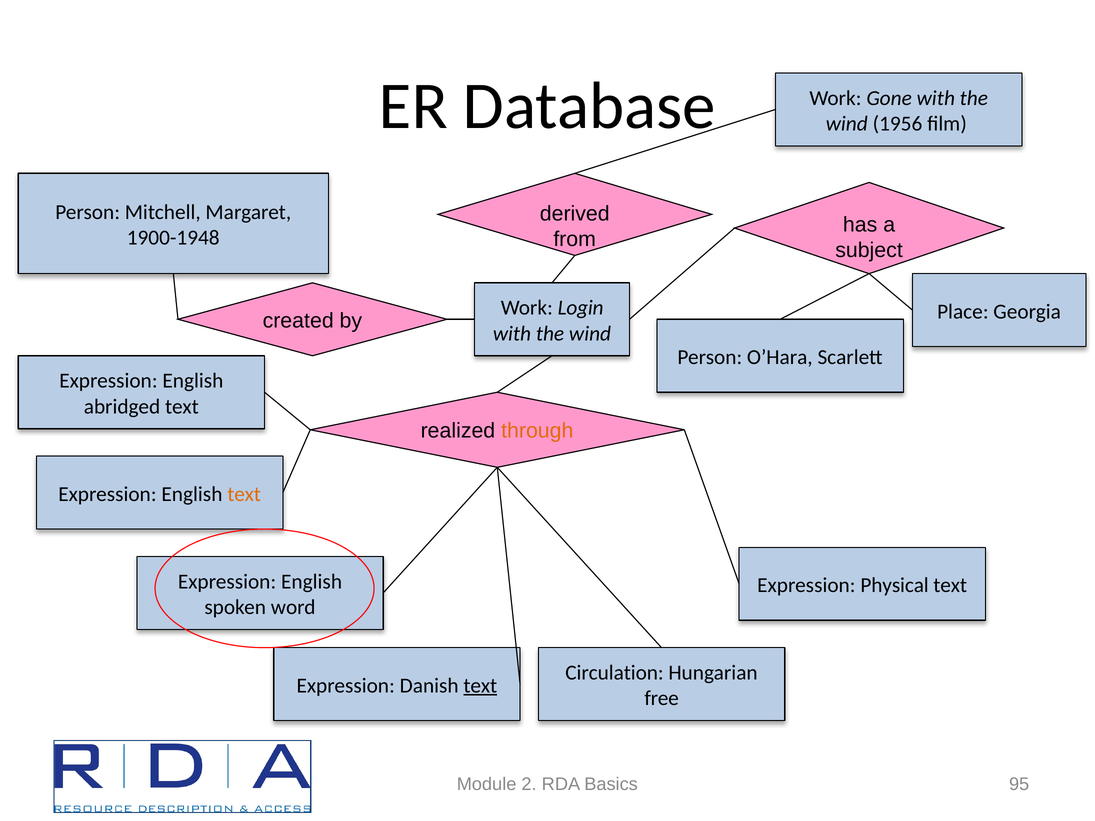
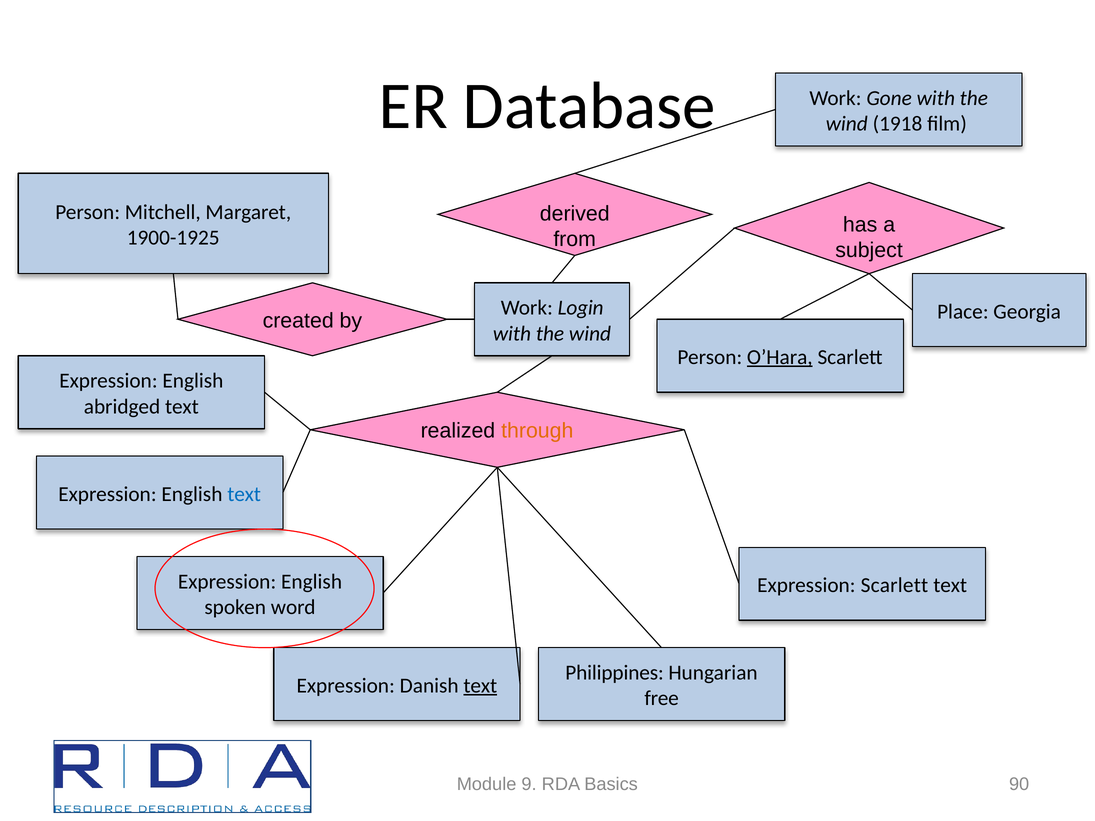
1956: 1956 -> 1918 (897, 124)
1900-1948: 1900-1948 -> 1900-1925 (173, 238)
O’Hara underline: none -> present (780, 357)
text colour: orange -> blue (244, 494)
Expression Physical: Physical -> Scarlett (894, 585)
Circulation: Circulation -> Philippines (614, 673)
2: 2 -> 9 (529, 784)
95: 95 -> 90 (1019, 784)
